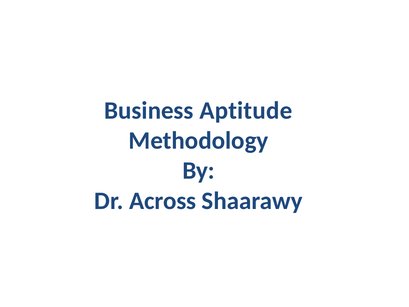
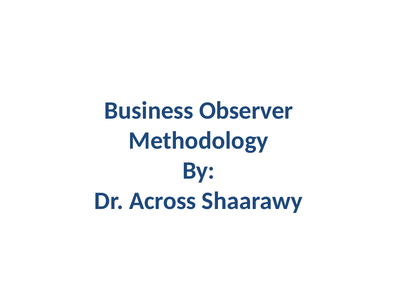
Aptitude: Aptitude -> Observer (246, 110)
